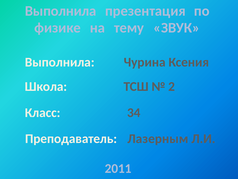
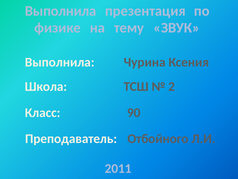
34: 34 -> 90 (134, 112)
Лазерным: Лазерным -> Отбойного (158, 138)
